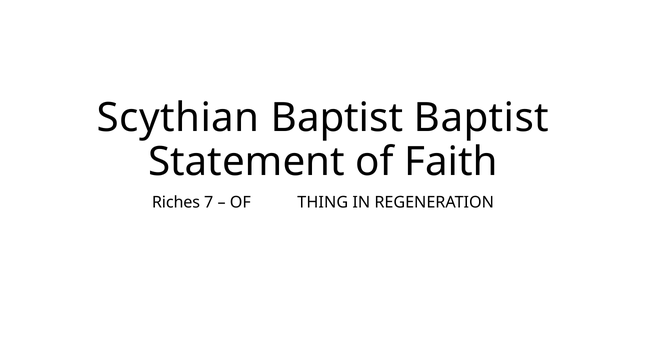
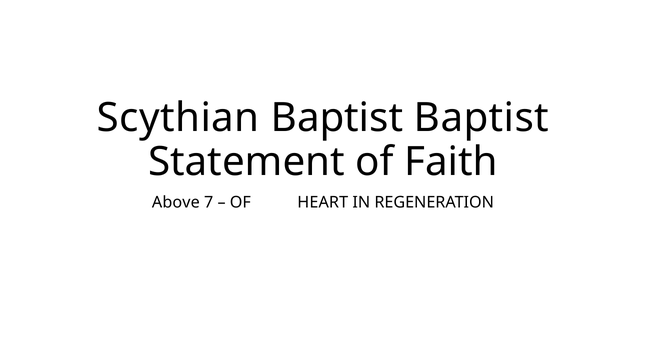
Riches: Riches -> Above (176, 202)
THING: THING -> HEART (323, 202)
